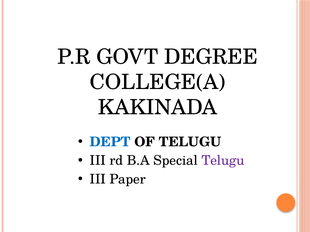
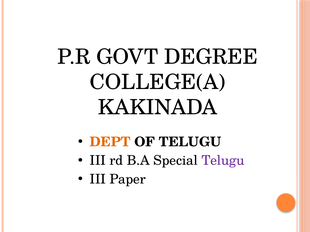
DEPT colour: blue -> orange (110, 142)
